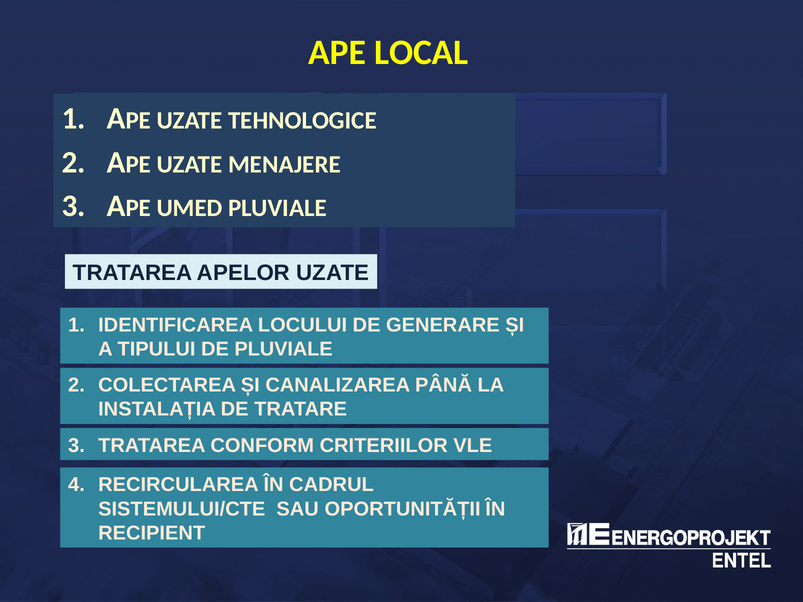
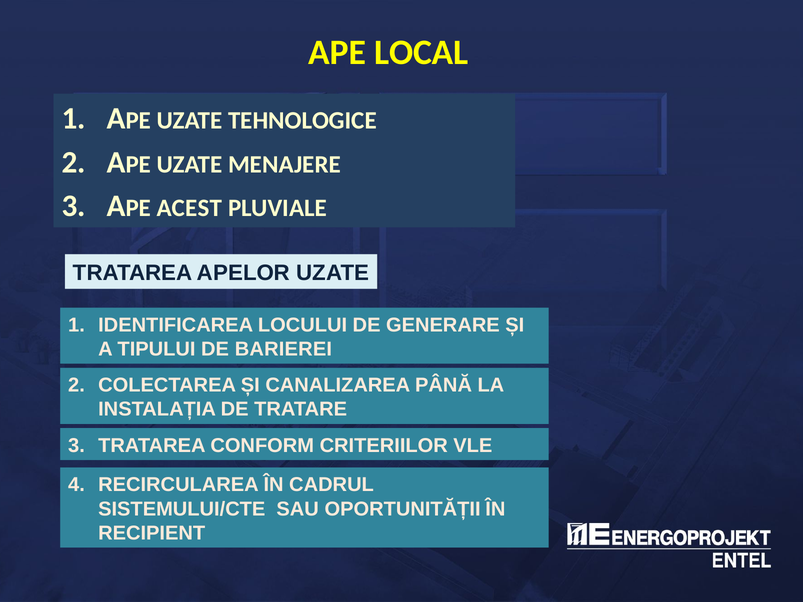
UMED: UMED -> ACEST (189, 208)
DE PLUVIALE: PLUVIALE -> BARIEREI (283, 349)
